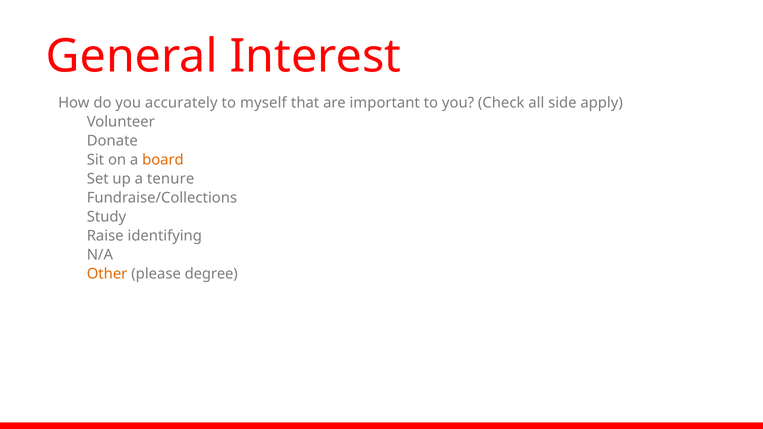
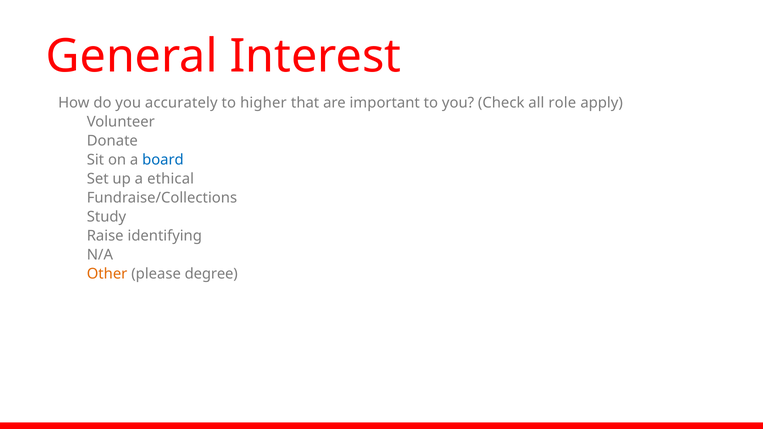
myself: myself -> higher (263, 103)
side: side -> role (562, 103)
board colour: orange -> blue (163, 160)
tenure: tenure -> ethical (171, 179)
